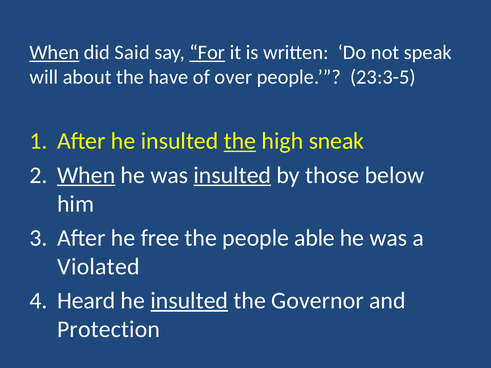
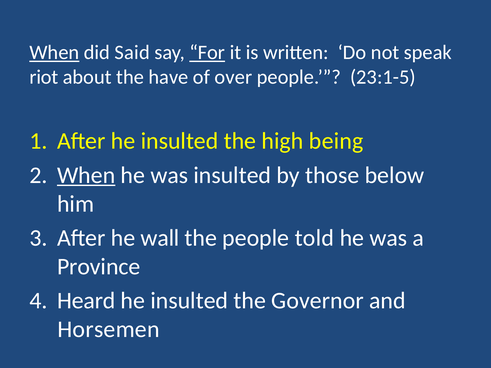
will: will -> riot (44, 77)
23:3-5: 23:3-5 -> 23:1-5 (383, 77)
the underline: present -> none (240, 141)
sneak: sneak -> being (336, 141)
insulted underline: present -> none (232, 175)
free: free -> wall (160, 238)
able: able -> told (314, 238)
Violated: Violated -> Province (99, 267)
insulted underline: present -> none (189, 301)
Protection: Protection -> Horsemen (109, 329)
